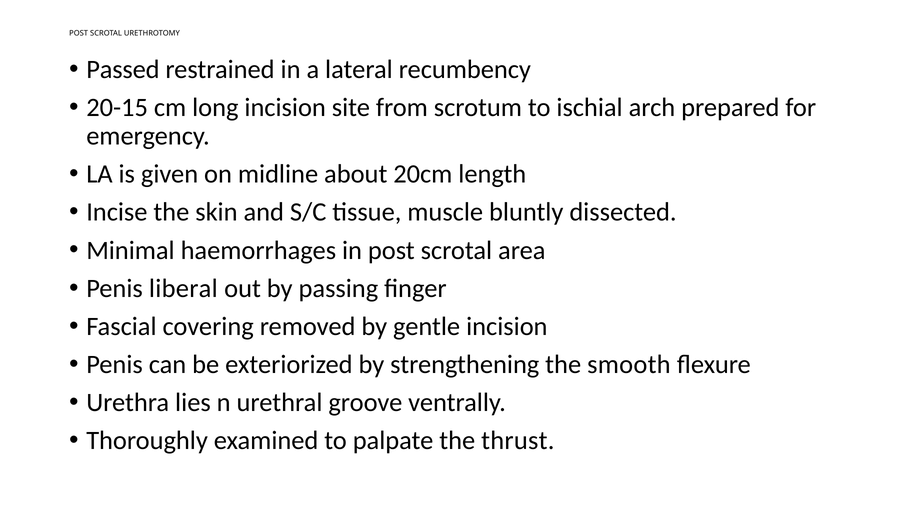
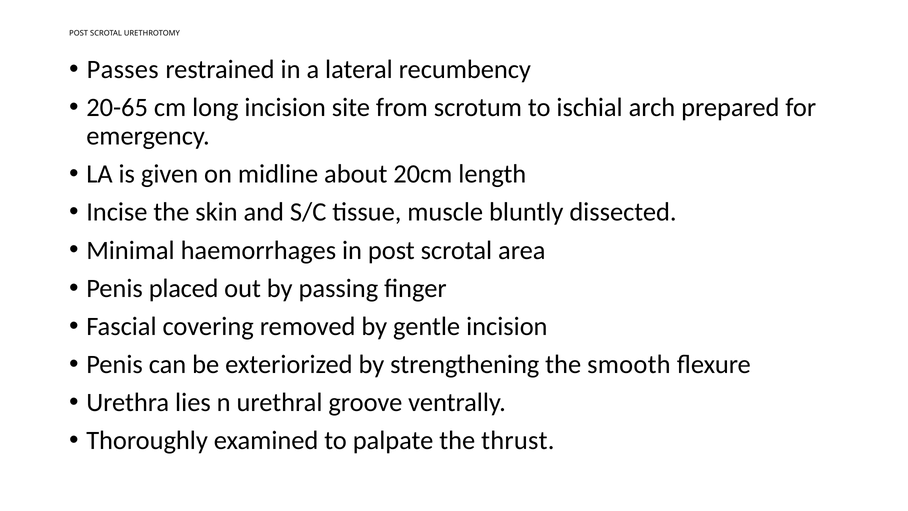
Passed: Passed -> Passes (123, 69)
20-15: 20-15 -> 20-65 (117, 107)
liberal: liberal -> placed (184, 288)
